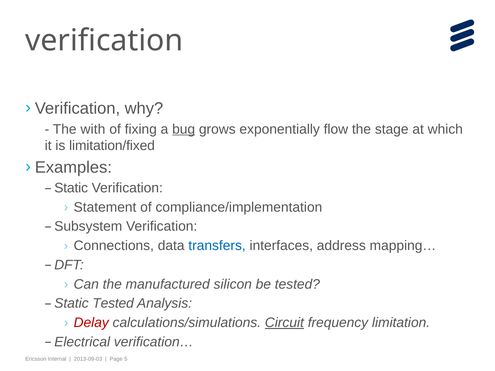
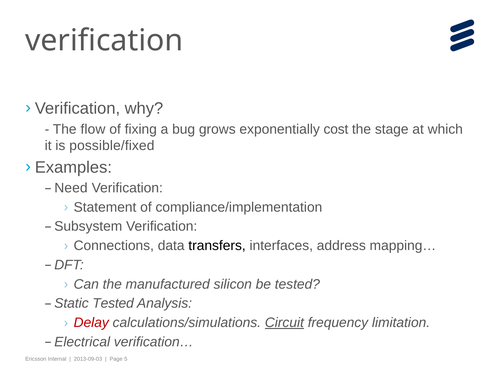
with: with -> flow (93, 129)
bug underline: present -> none (184, 129)
flow: flow -> cost (336, 129)
limitation/fixed: limitation/fixed -> possible/fixed (112, 146)
Static: Static -> Need (71, 188)
transfers colour: blue -> black (217, 246)
